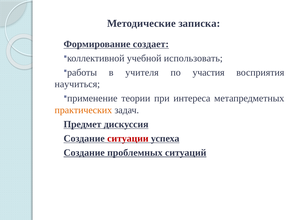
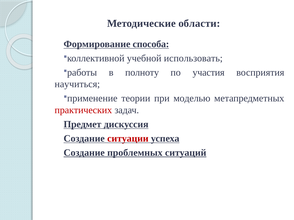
записка: записка -> области (199, 23)
создает: создает -> способа (151, 44)
учителя: учителя -> полноту (142, 73)
интереса: интереса -> моделью (192, 99)
практических colour: orange -> red (83, 110)
